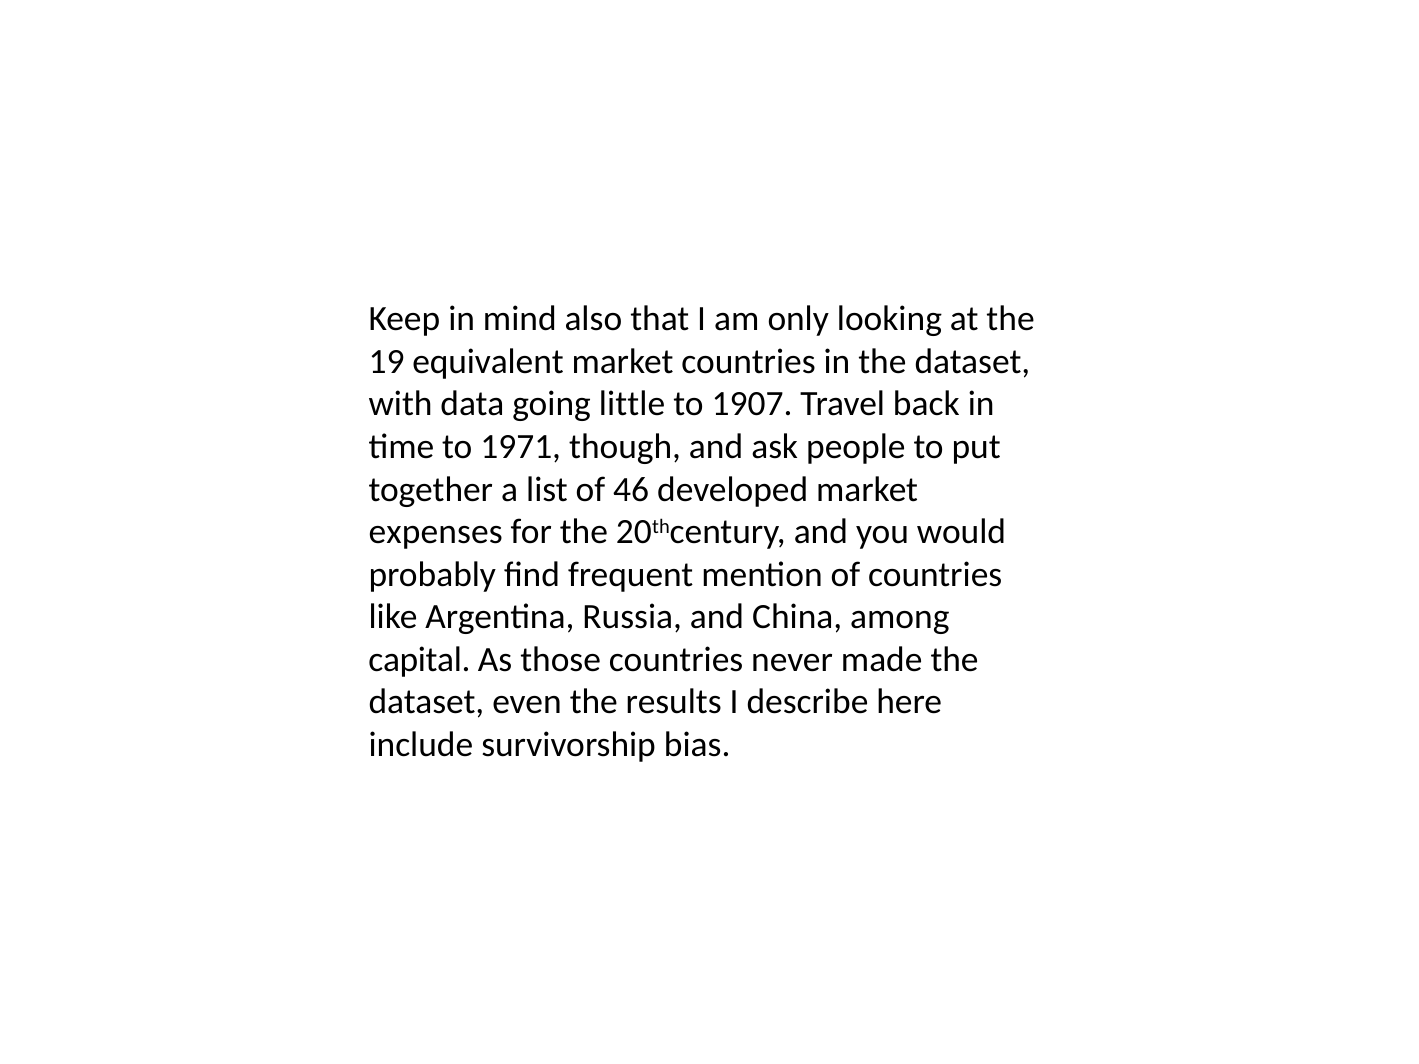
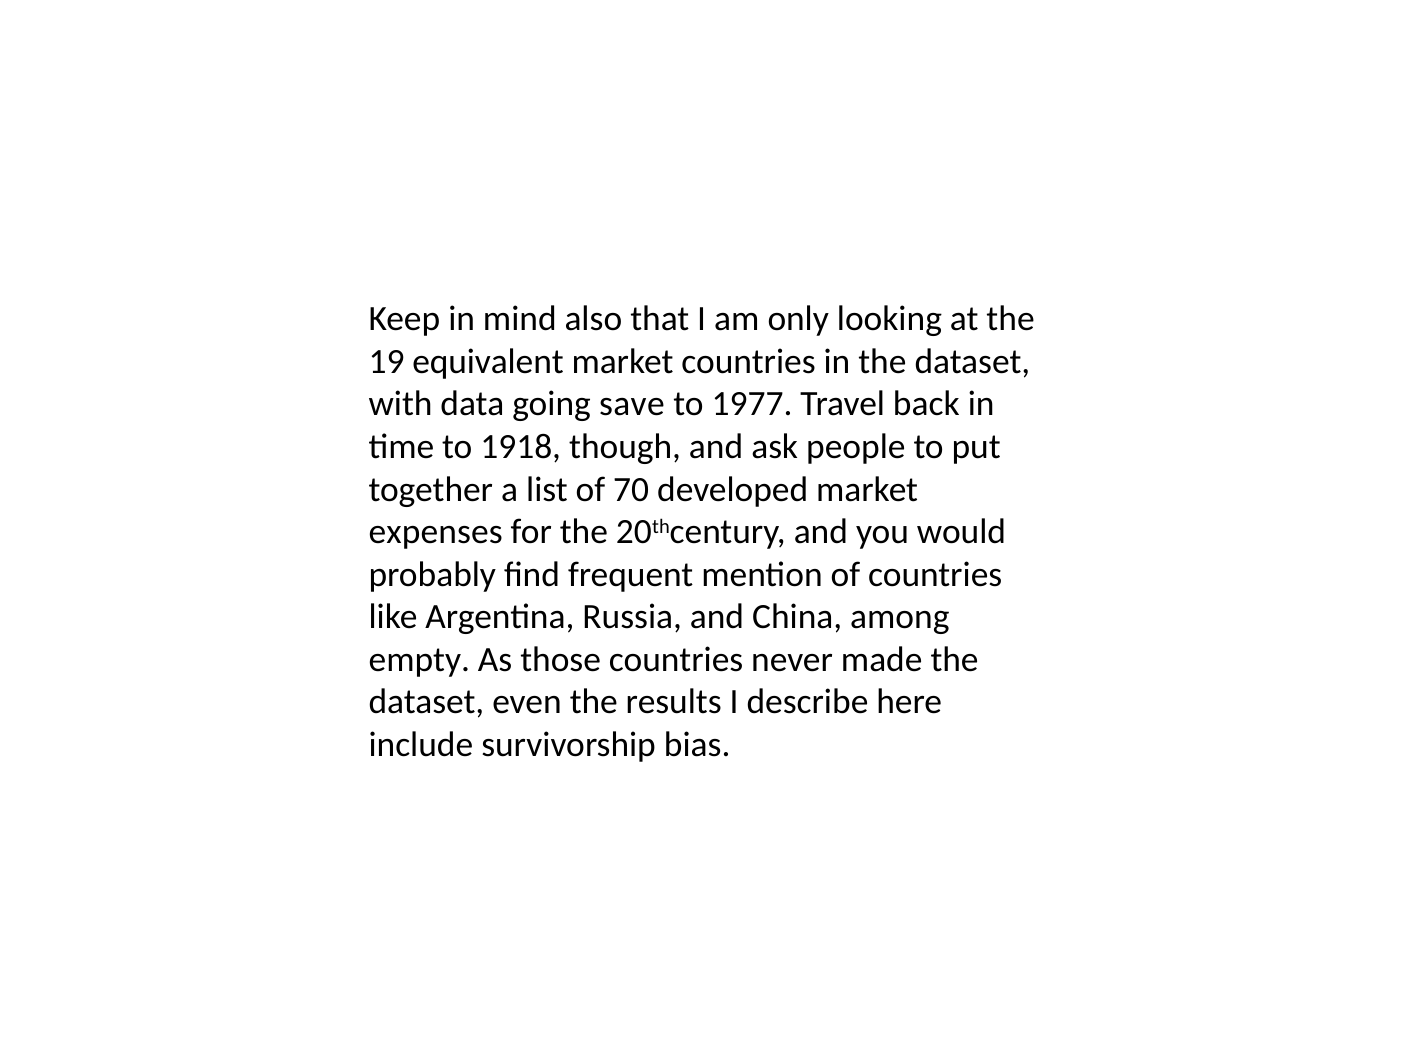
little: little -> save (632, 404)
1907: 1907 -> 1977 (752, 404)
1971: 1971 -> 1918 (521, 447)
46: 46 -> 70 (631, 490)
capital: capital -> empty (419, 660)
